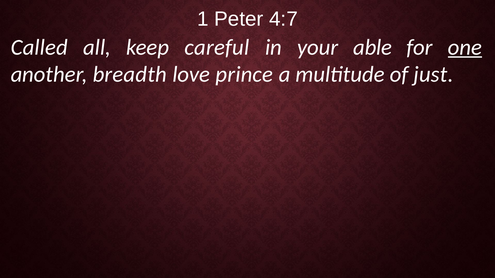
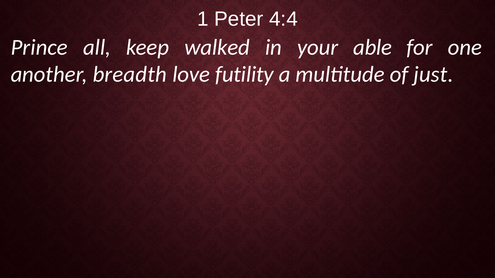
4:7: 4:7 -> 4:4 (283, 19)
Called: Called -> Prince (39, 47)
careful: careful -> walked (217, 47)
one underline: present -> none (465, 47)
prince: prince -> futility (244, 74)
